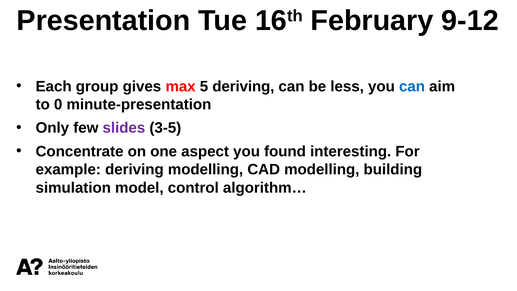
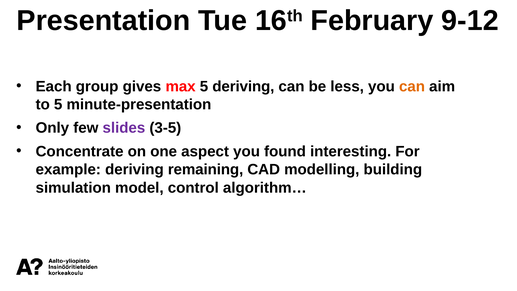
can colour: blue -> orange (412, 86)
to 0: 0 -> 5 (58, 104)
deriving modelling: modelling -> remaining (206, 169)
